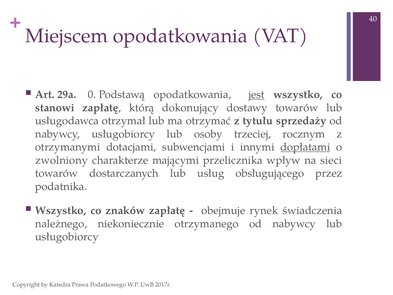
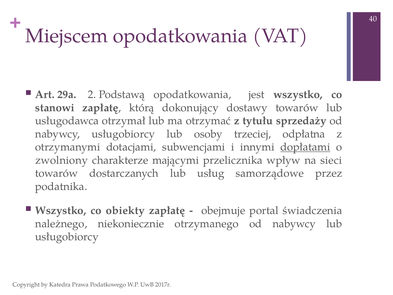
0: 0 -> 2 (92, 94)
jest underline: present -> none (257, 94)
rocznym: rocznym -> odpłatna (304, 134)
obsługującego: obsługującego -> samorządowe (270, 173)
znaków: znaków -> obiekty (125, 210)
rynek: rynek -> portal (264, 210)
